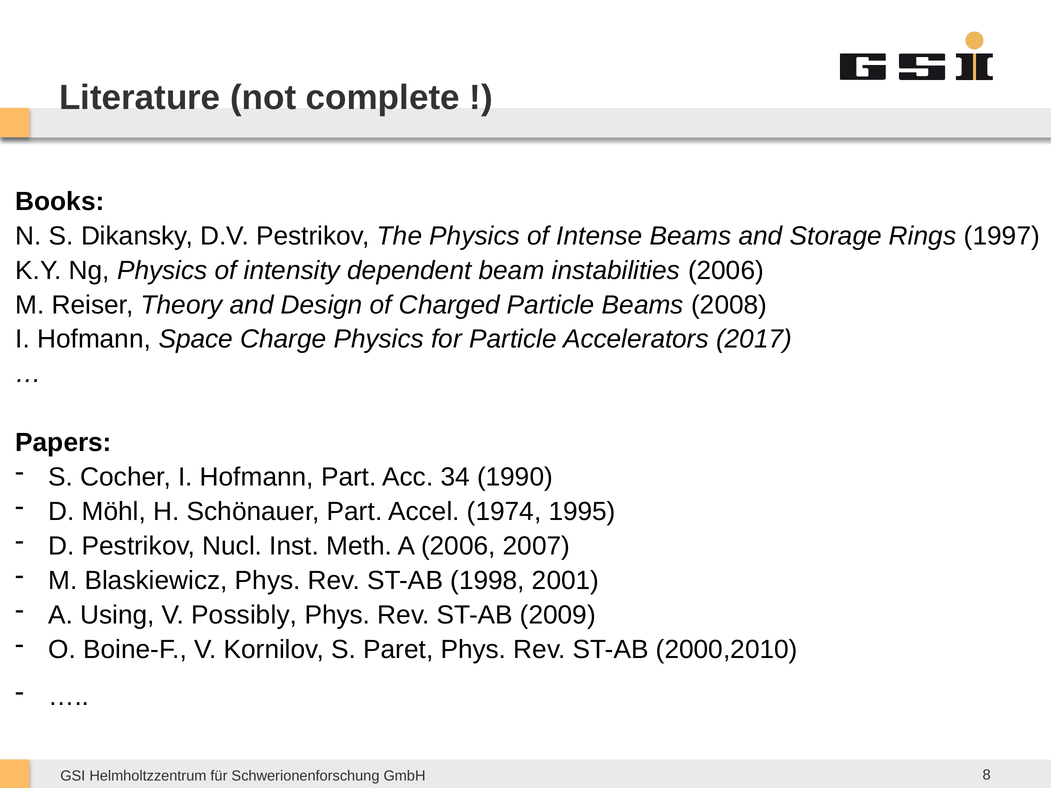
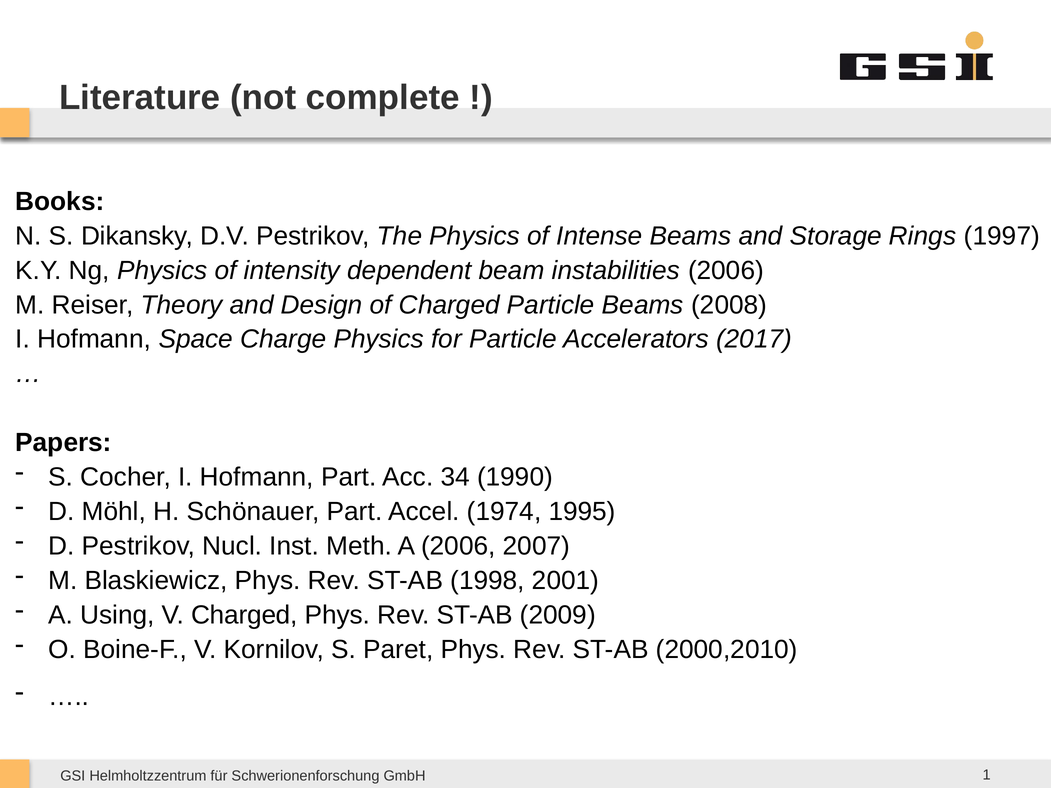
V Possibly: Possibly -> Charged (244, 615)
8: 8 -> 1 (987, 775)
